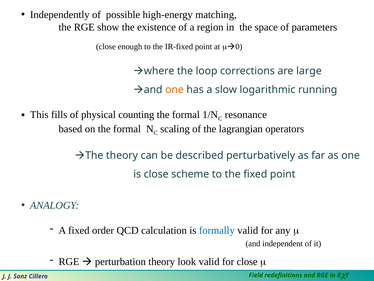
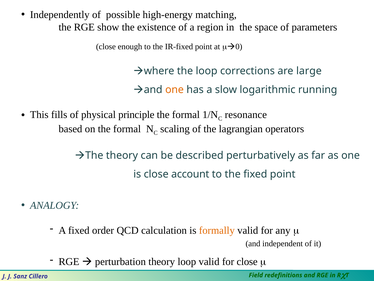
counting: counting -> principle (136, 114)
scheme: scheme -> account (190, 174)
formally colour: blue -> orange (217, 230)
theory look: look -> loop (187, 261)
